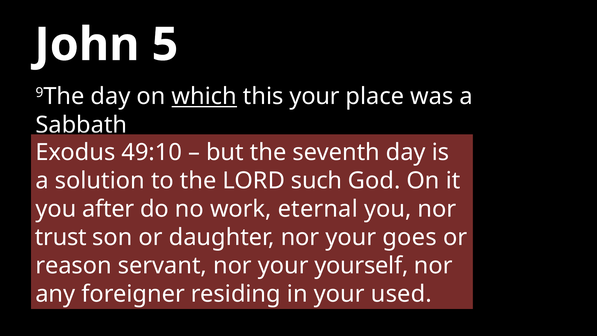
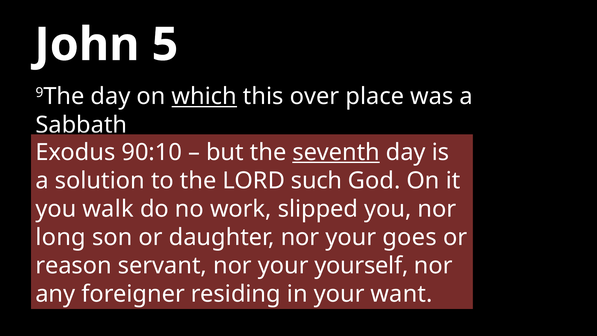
this your: your -> over (315, 96)
49:10: 49:10 -> 90:10 (152, 152)
seventh underline: none -> present (336, 152)
after: after -> walk (108, 209)
eternal: eternal -> slipped (318, 209)
trust: trust -> long (61, 237)
used: used -> want (402, 294)
